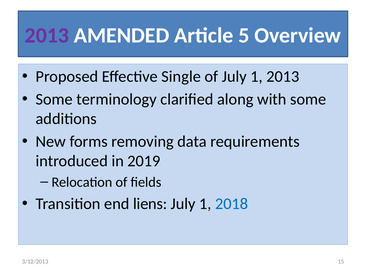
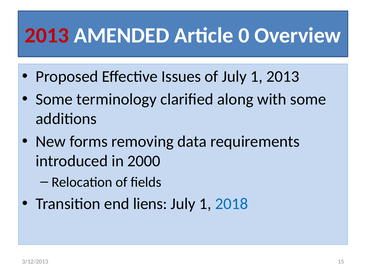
2013 colour: purple -> red (47, 35)
5: 5 -> 0 (244, 35)
Single: Single -> Issues (181, 77)
2019: 2019 -> 2000 (144, 161)
